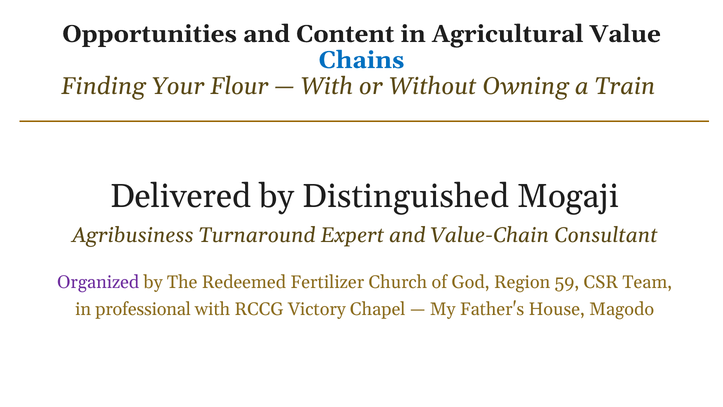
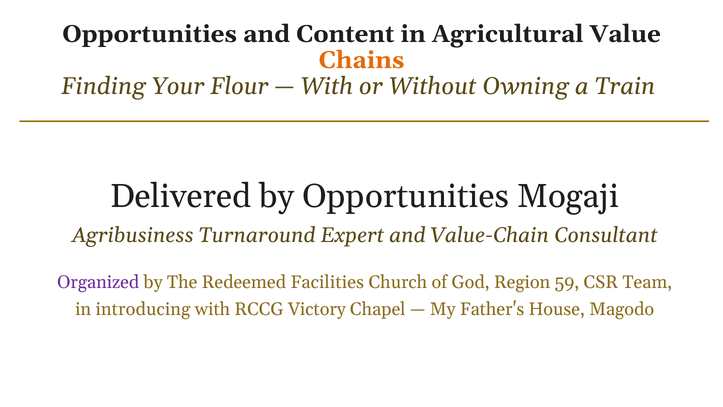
Chains colour: blue -> orange (361, 60)
by Distinguished: Distinguished -> Opportunities (406, 196)
Fertilizer: Fertilizer -> Facilities (327, 282)
professional: professional -> introducing (143, 309)
